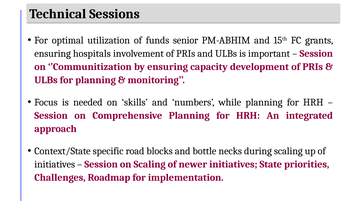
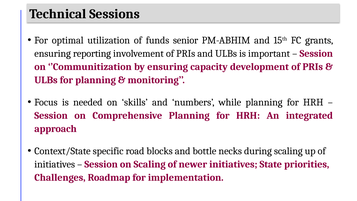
hospitals: hospitals -> reporting (92, 53)
